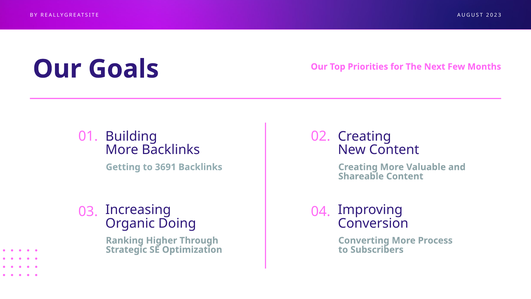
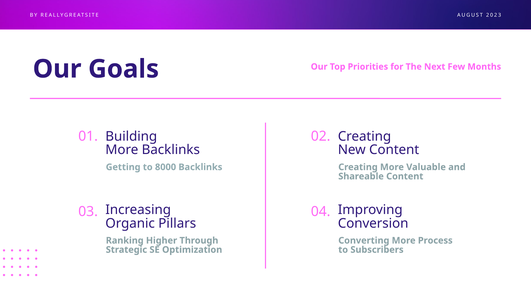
3691: 3691 -> 8000 (166, 167)
Doing: Doing -> Pillars (177, 223)
